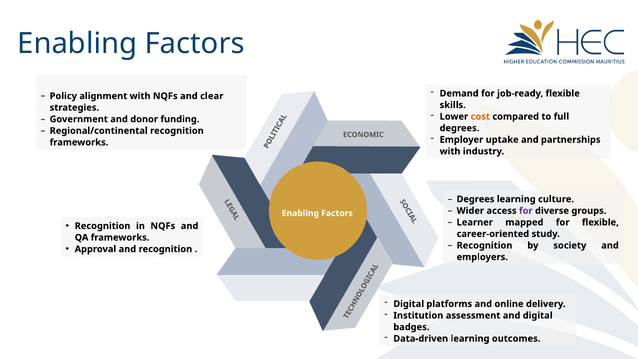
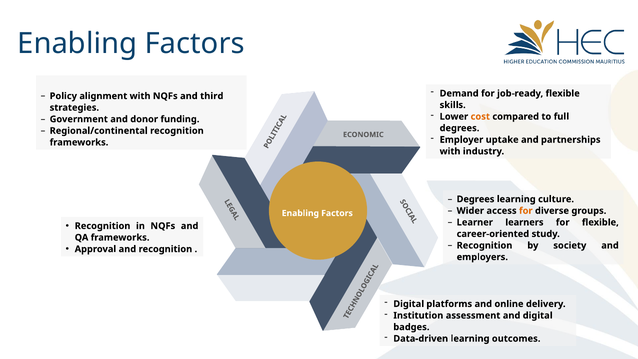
clear: clear -> third (212, 96)
for colour: purple -> orange (526, 211)
mapped: mapped -> learners (524, 222)
